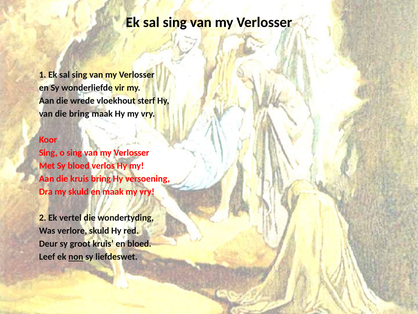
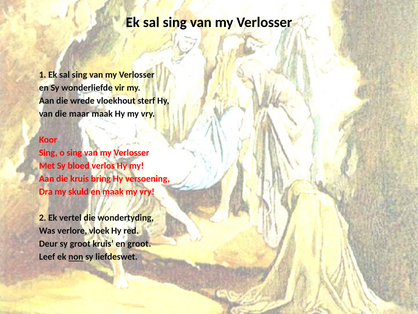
die bring: bring -> maar (79, 113)
maak underline: none -> present (113, 192)
verlore skuld: skuld -> vloek (99, 231)
en bloed: bloed -> groot (139, 244)
